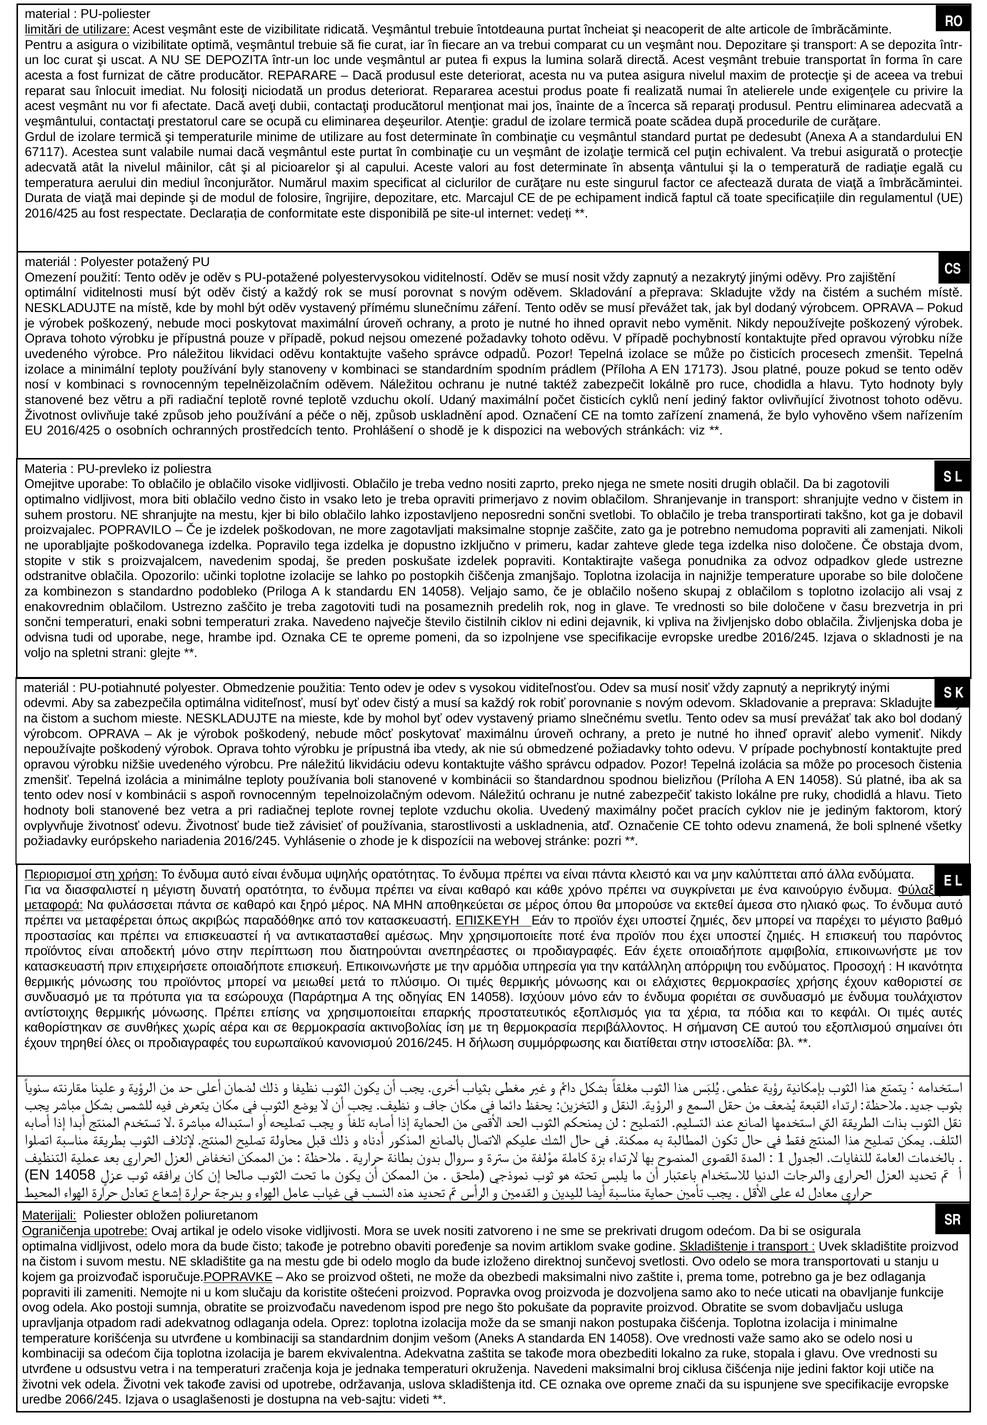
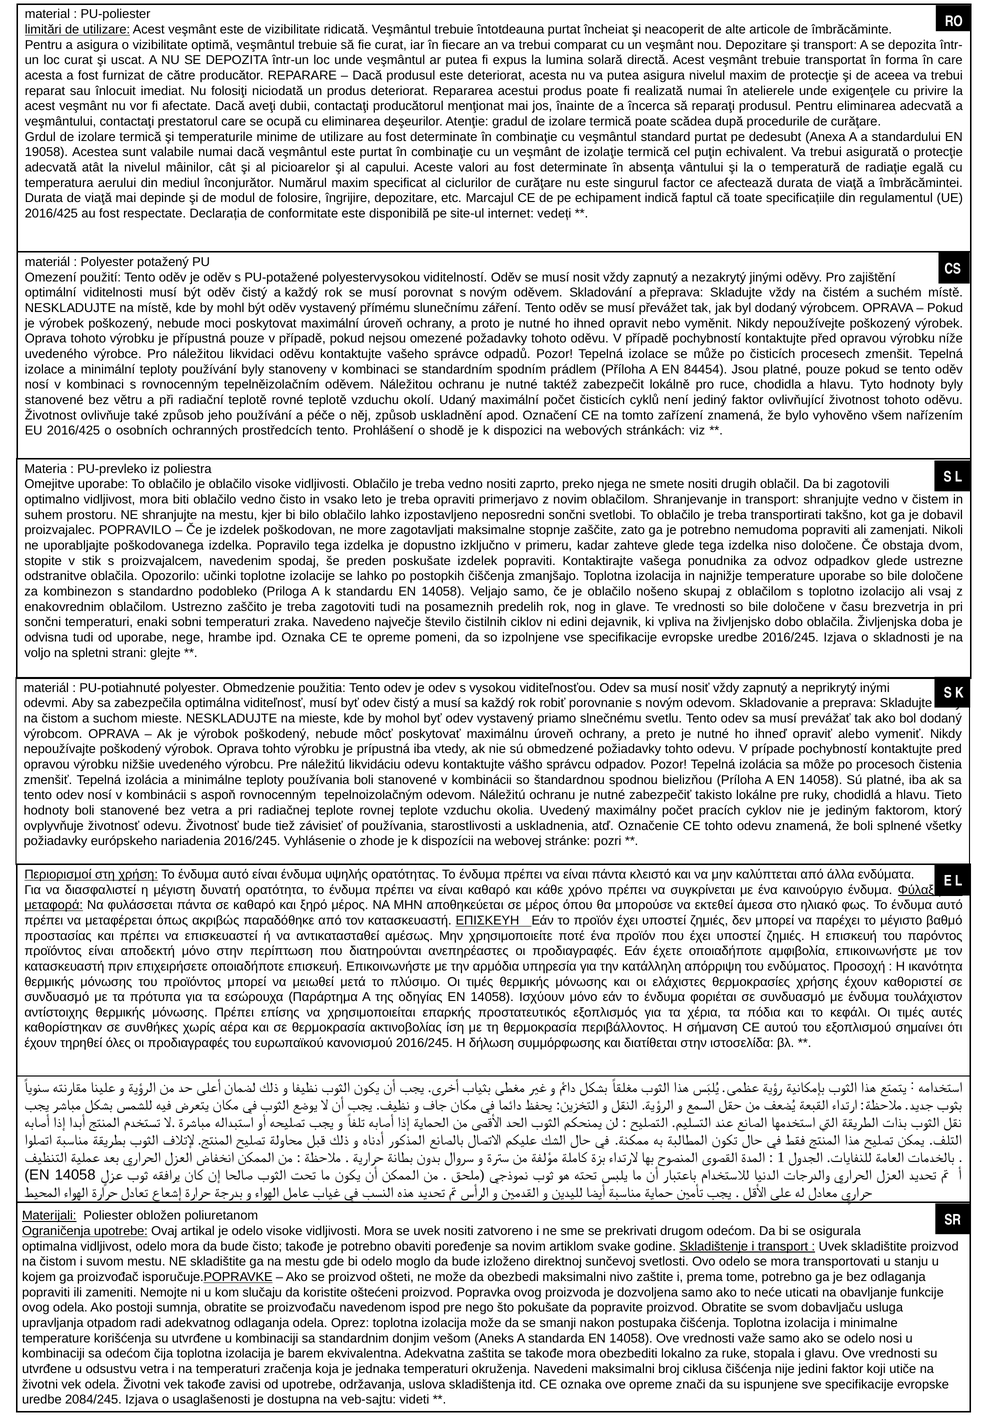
67117: 67117 -> 19058 (46, 152)
17173: 17173 -> 84454 (706, 369)
2066/245: 2066/245 -> 2084/245 (93, 1400)
